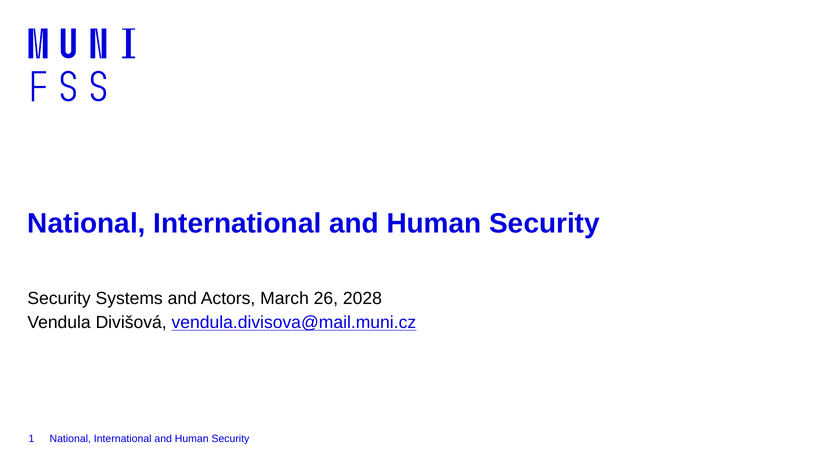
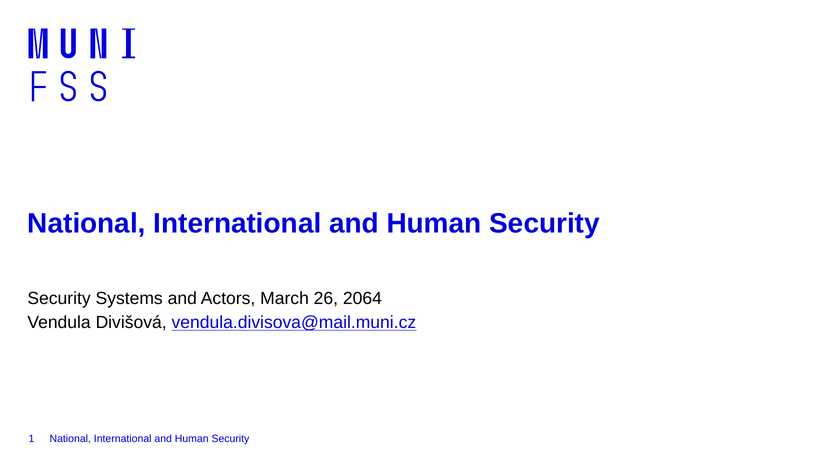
2028: 2028 -> 2064 (362, 298)
